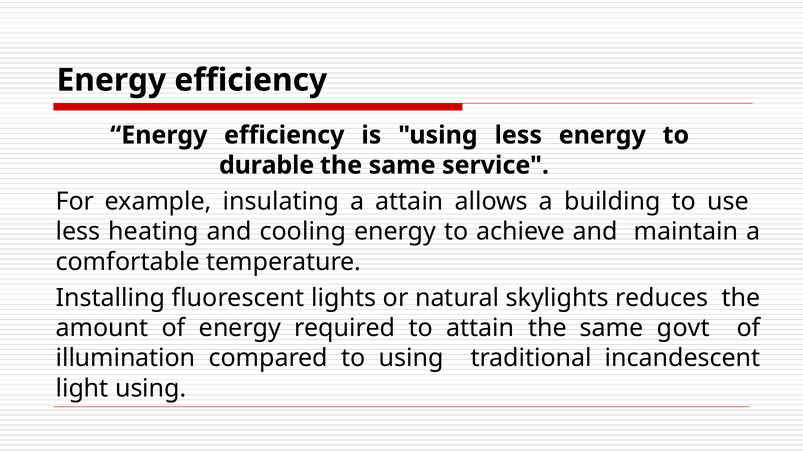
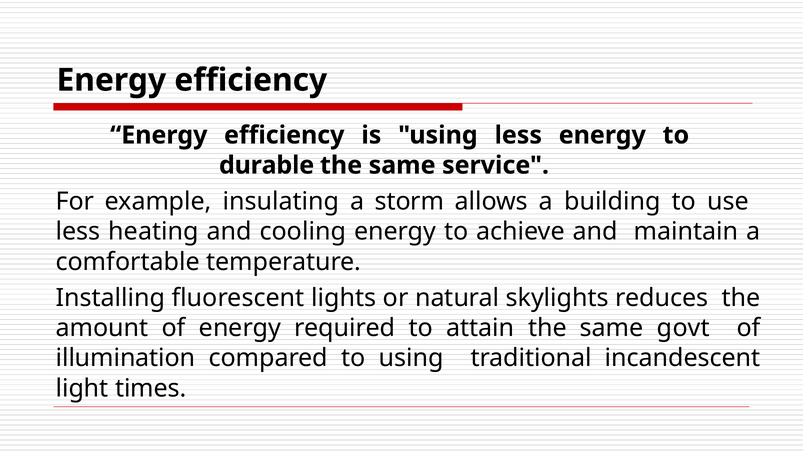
a attain: attain -> storm (410, 201)
light using: using -> times (151, 388)
